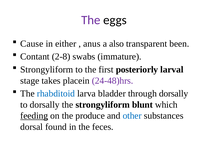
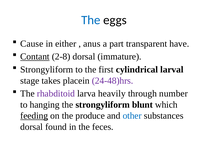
The colour: purple -> blue (91, 20)
also: also -> part (117, 44)
been: been -> have (179, 44)
Contant underline: none -> present (35, 57)
2-8 swabs: swabs -> dorsal (84, 57)
posteriorly: posteriorly -> cylindrical (137, 70)
rhabditoid colour: blue -> purple (56, 94)
bladder: bladder -> heavily (112, 94)
through dorsally: dorsally -> number (173, 94)
to dorsally: dorsally -> hanging (45, 105)
